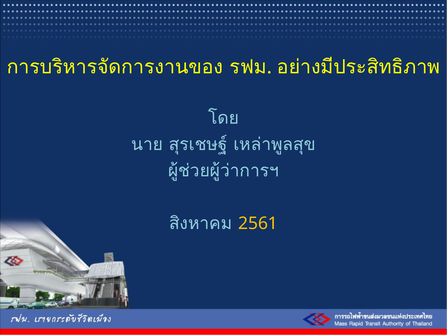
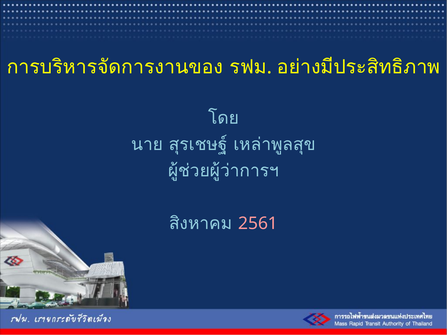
2561 colour: yellow -> pink (258, 224)
